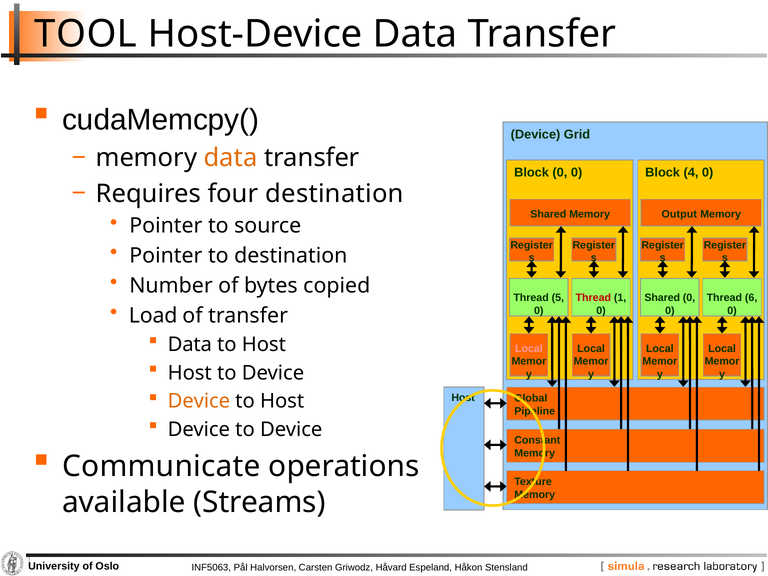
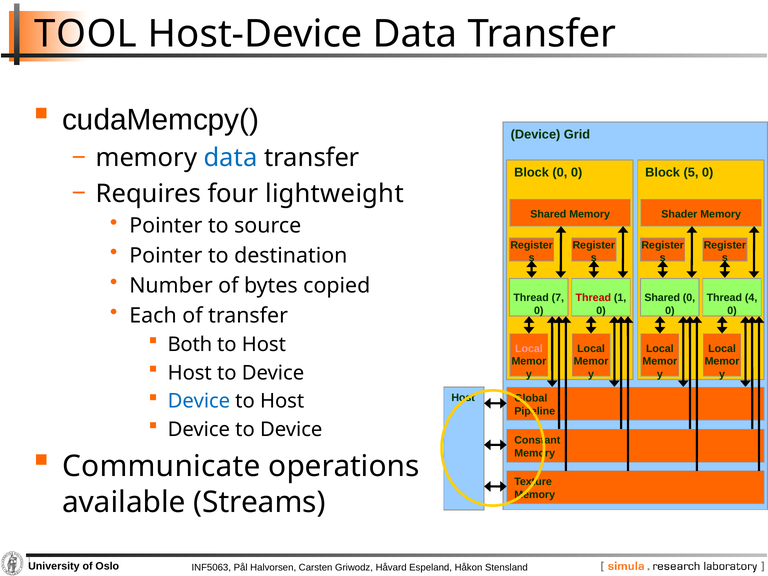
data colour: orange -> blue (231, 158)
4: 4 -> 5 (691, 172)
four destination: destination -> lightweight (334, 194)
Output: Output -> Shader (679, 214)
5: 5 -> 7 (558, 298)
6: 6 -> 4 (751, 298)
Load: Load -> Each (153, 316)
Data: Data -> Both (190, 344)
Device colour: orange -> blue (199, 401)
